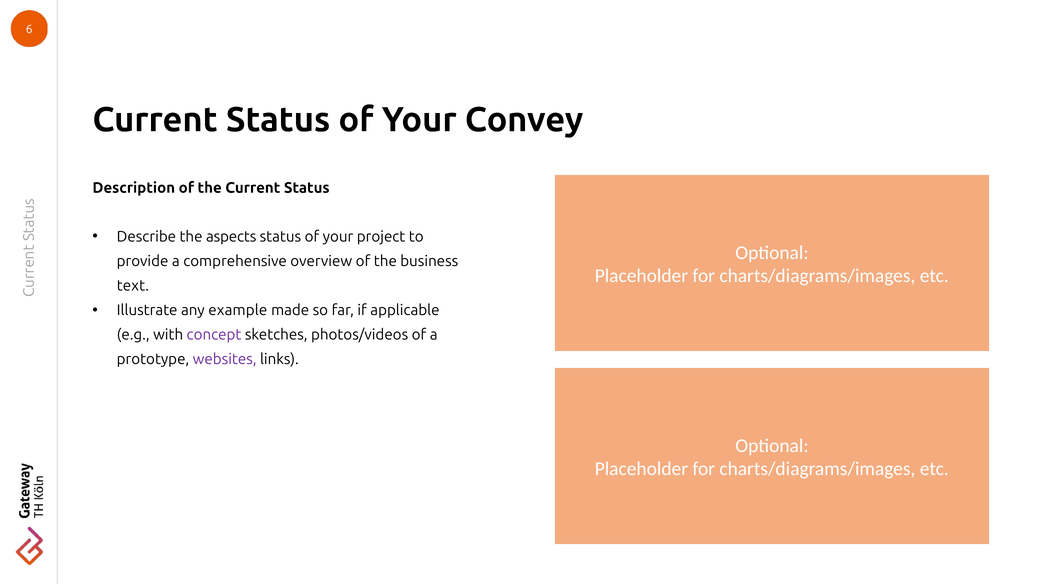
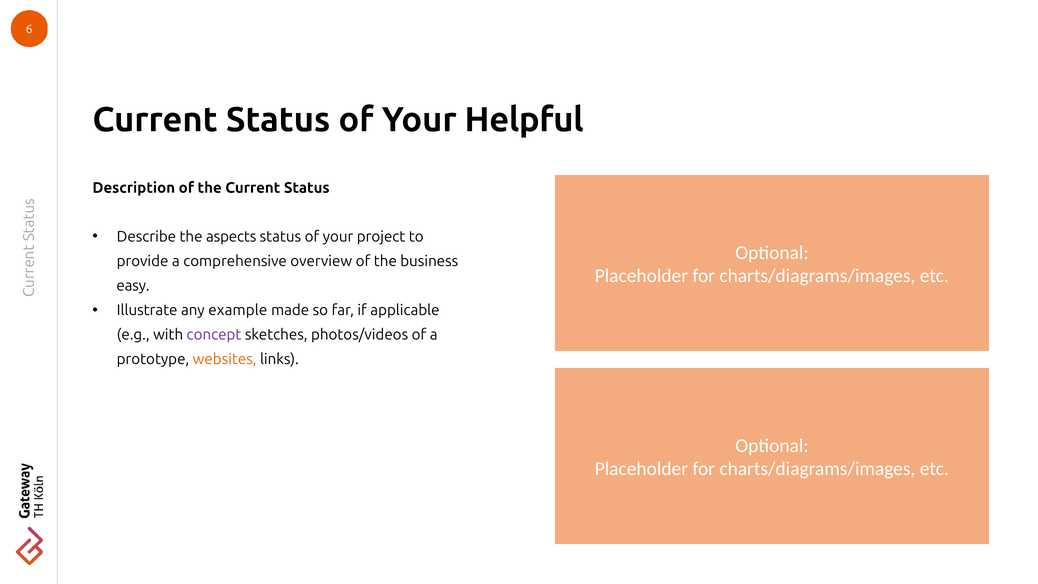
Convey: Convey -> Helpful (524, 120)
text: text -> easy (133, 286)
websites colour: purple -> orange (225, 359)
